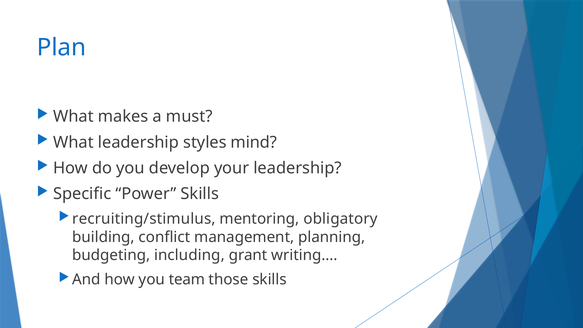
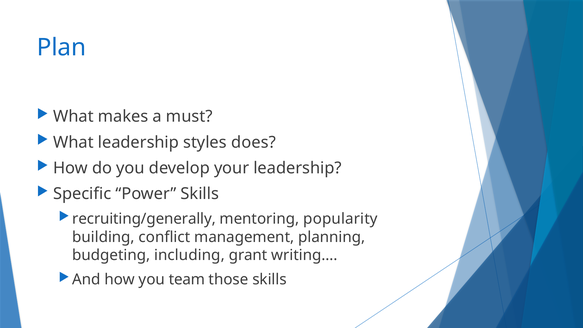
mind: mind -> does (254, 142)
recruiting/stimulus: recruiting/stimulus -> recruiting/generally (144, 219)
obligatory: obligatory -> popularity (341, 219)
